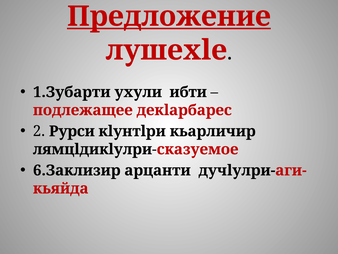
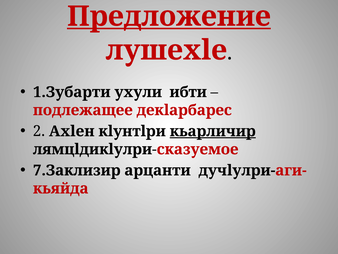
Рурси: Рурси -> Ахlен (72, 131)
кьарличир underline: none -> present (213, 131)
6.Заклизир: 6.Заклизир -> 7.Заклизир (77, 170)
